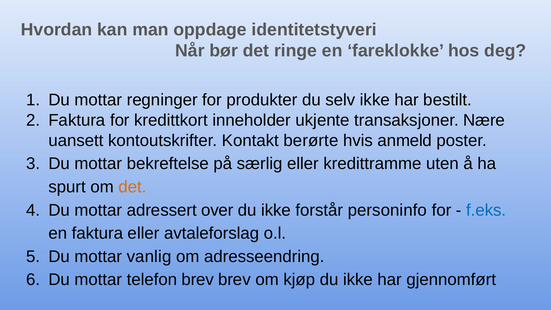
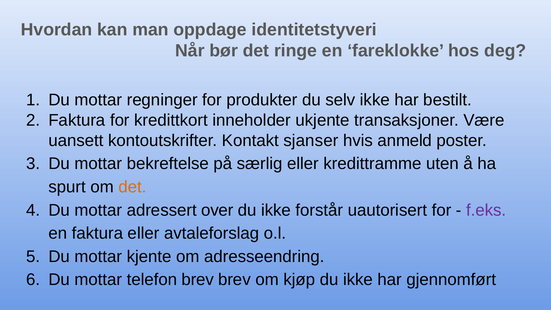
Nære: Nære -> Være (484, 120)
berørte: berørte -> sjanser (311, 140)
personinfo: personinfo -> uautorisert (387, 210)
f.eks colour: blue -> purple (486, 210)
vanlig: vanlig -> kjente (149, 257)
